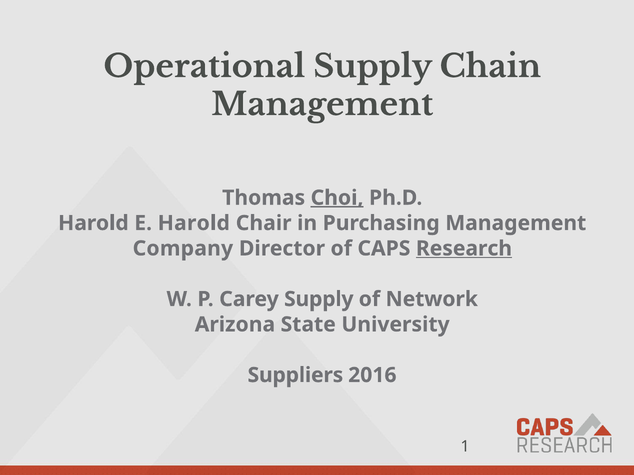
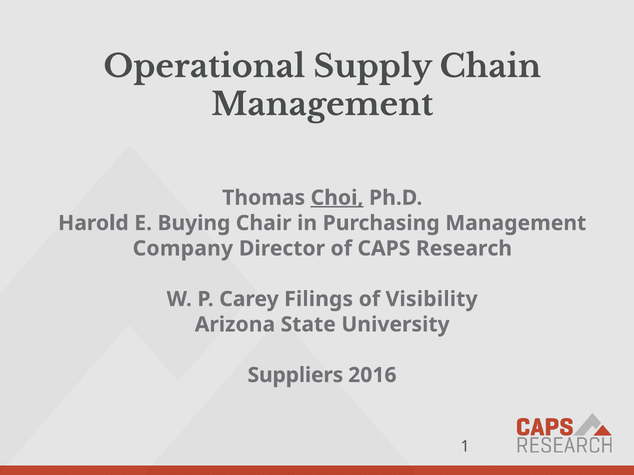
E Harold: Harold -> Buying (194, 223)
Research underline: present -> none (464, 249)
Carey Supply: Supply -> Filings (319, 299)
Network: Network -> Visibility (432, 299)
